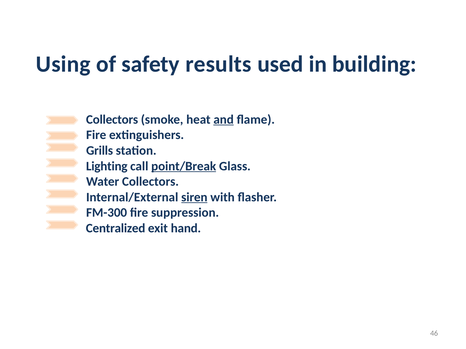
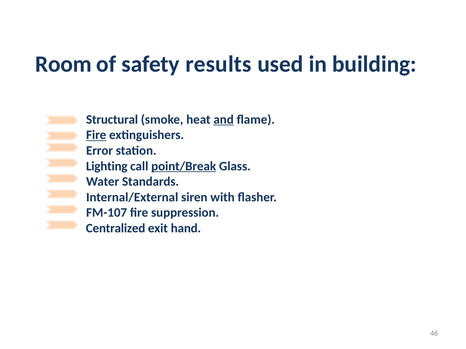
Using: Using -> Room (63, 64)
Collectors: Collectors -> Structural (112, 120)
Fire underline: none -> present (96, 135)
Grills: Grills -> Error (100, 151)
Water Collectors: Collectors -> Standards (150, 182)
siren underline: present -> none (194, 197)
FM-300: FM-300 -> FM-107 (107, 213)
